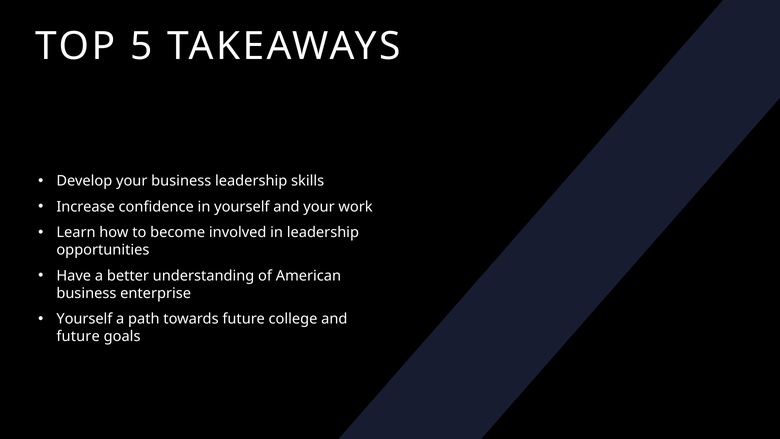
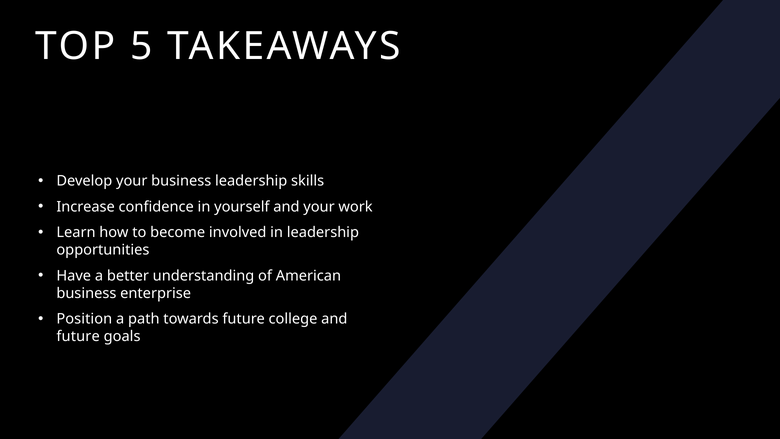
Yourself: Yourself -> Position (84, 319)
